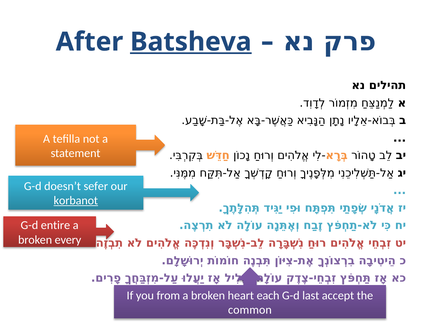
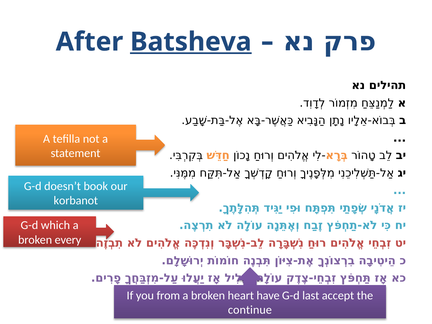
sefer: sefer -> book (96, 186)
korbanot underline: present -> none (76, 201)
entire: entire -> which (55, 225)
each: each -> have (268, 296)
common: common -> continue (250, 310)
